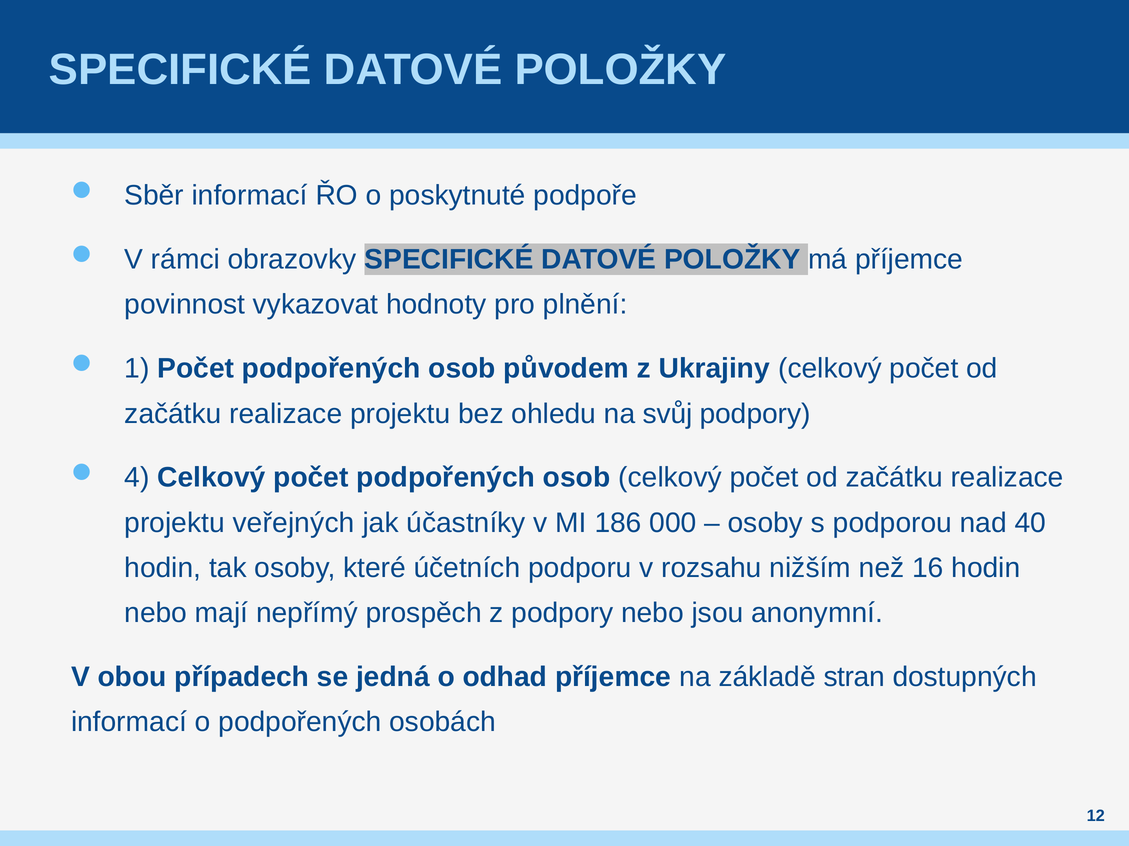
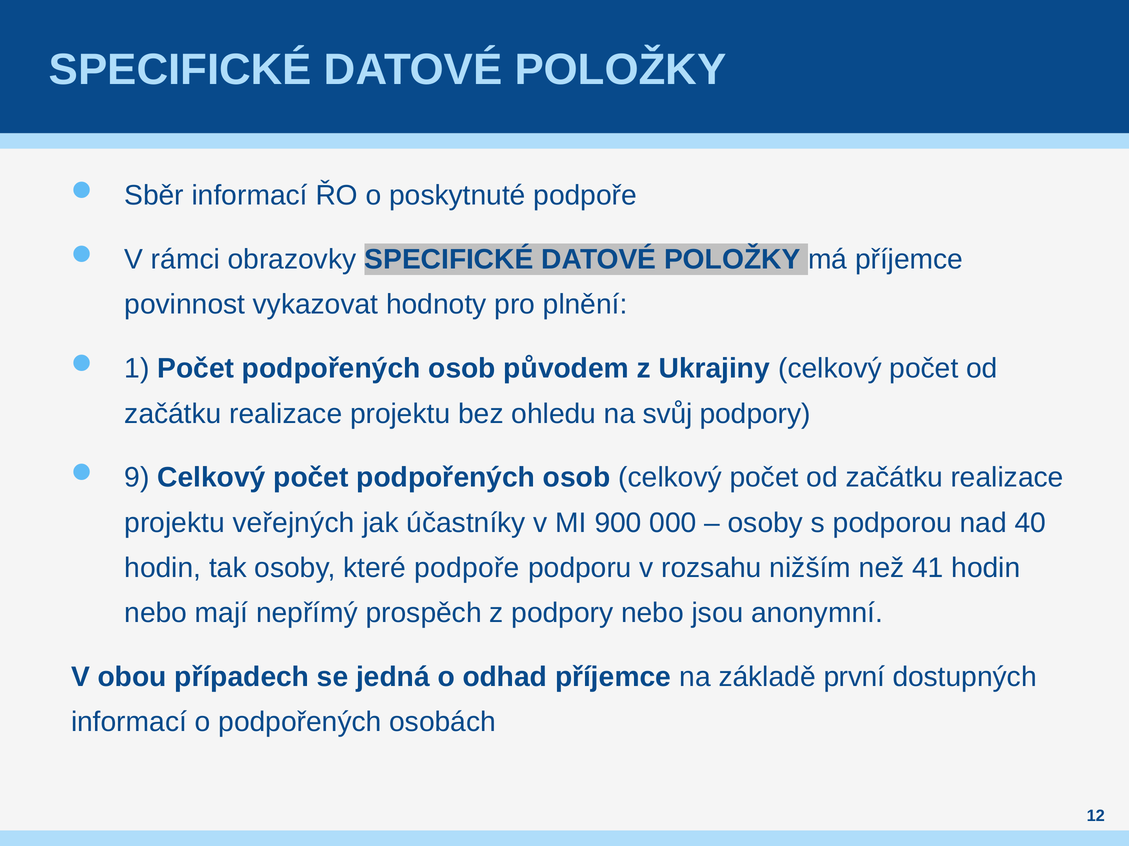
4: 4 -> 9 (137, 478)
186: 186 -> 900 (618, 523)
které účetních: účetních -> podpoře (467, 568)
16: 16 -> 41 (928, 568)
stran: stran -> první (854, 678)
